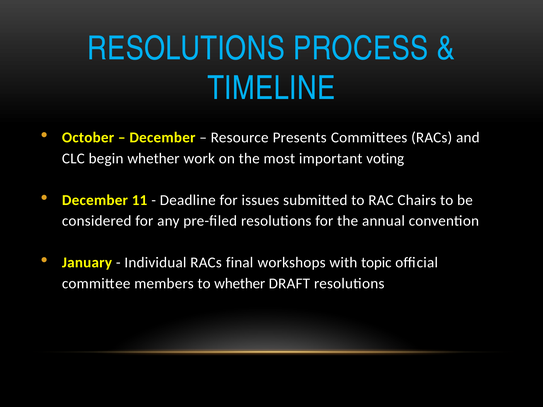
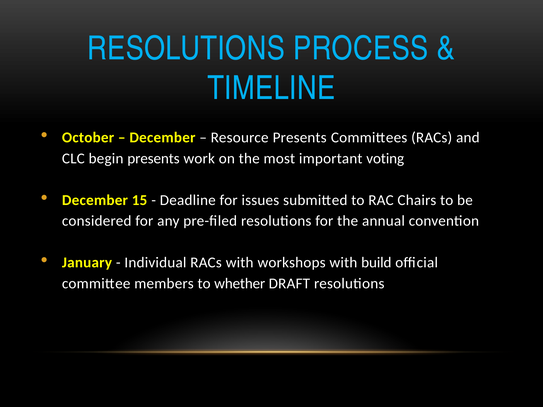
begin whether: whether -> presents (153, 159)
11: 11 -> 15 (140, 200)
RACs final: final -> with (240, 263)
topic: topic -> build (376, 263)
